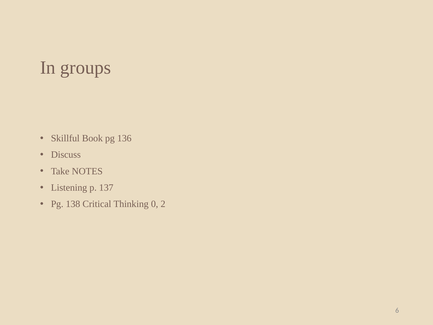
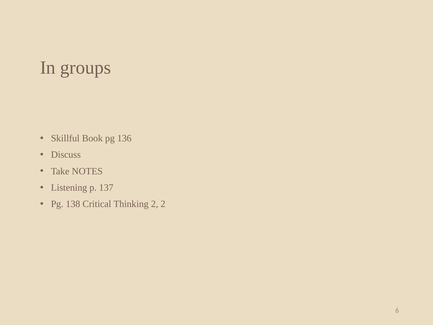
Thinking 0: 0 -> 2 (155, 204)
